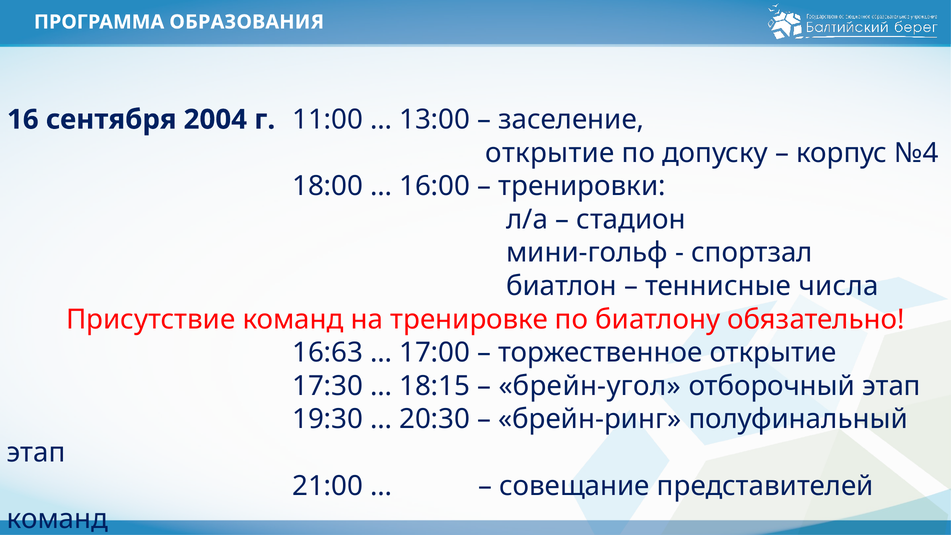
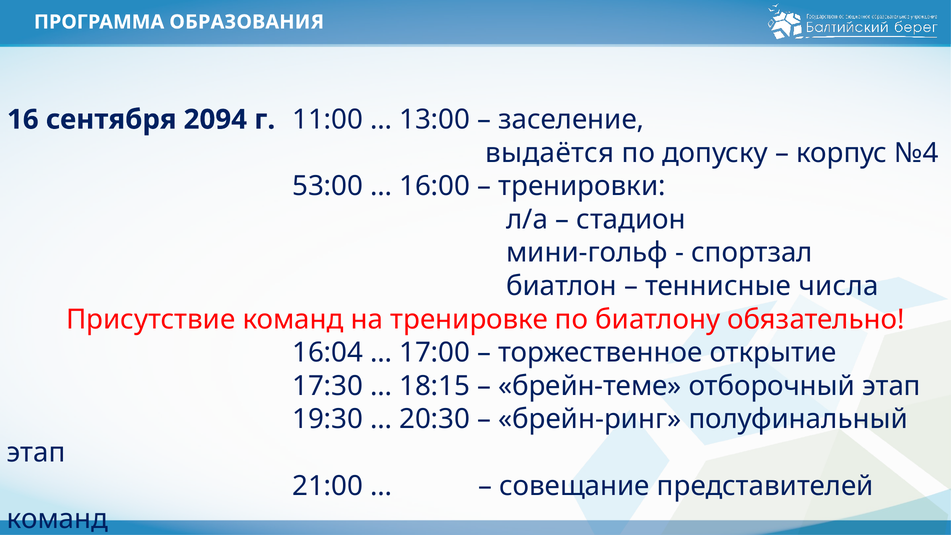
2004: 2004 -> 2094 (215, 120)
открытие: открытие -> выдаётся (550, 153)
18:00: 18:00 -> 53:00 (328, 186)
16:63: 16:63 -> 16:04 (328, 353)
брейн-угол: брейн-угол -> брейн-теме (590, 386)
